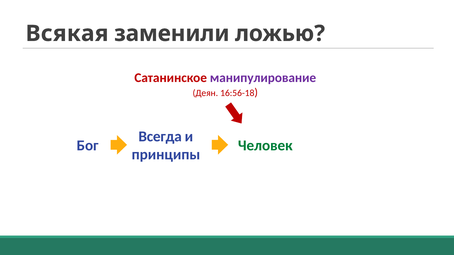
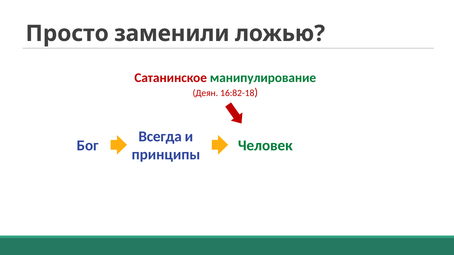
Всякая: Всякая -> Просто (67, 34)
манипулирование colour: purple -> green (263, 78)
16:56-18: 16:56-18 -> 16:82-18 (237, 93)
